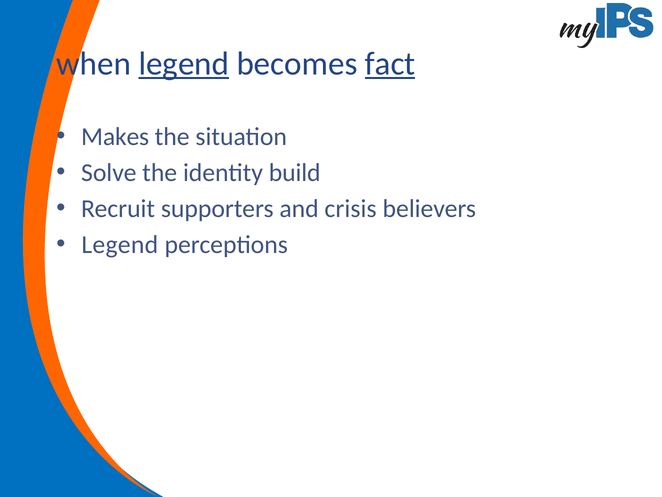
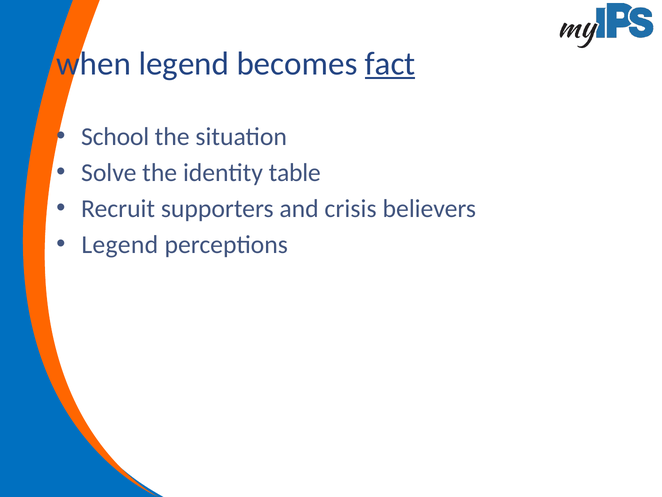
legend underline: present -> none (184, 64)
Makes: Makes -> School (115, 136)
build: build -> table (295, 172)
